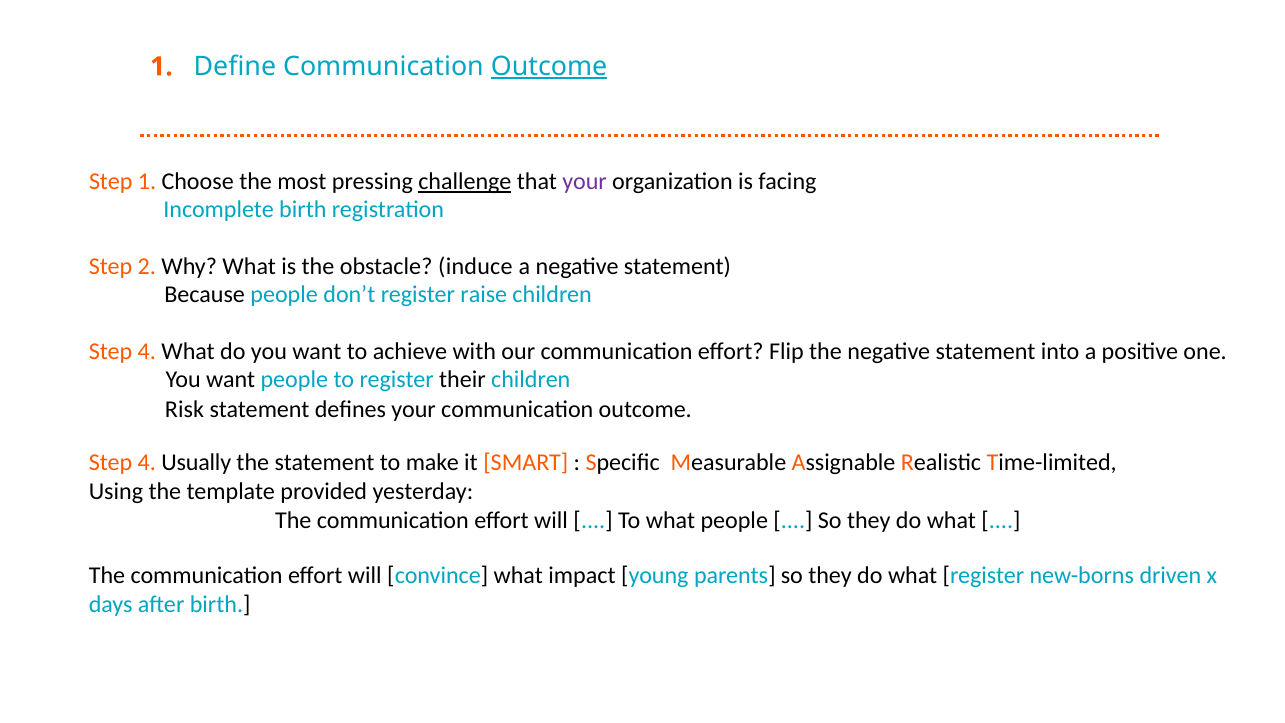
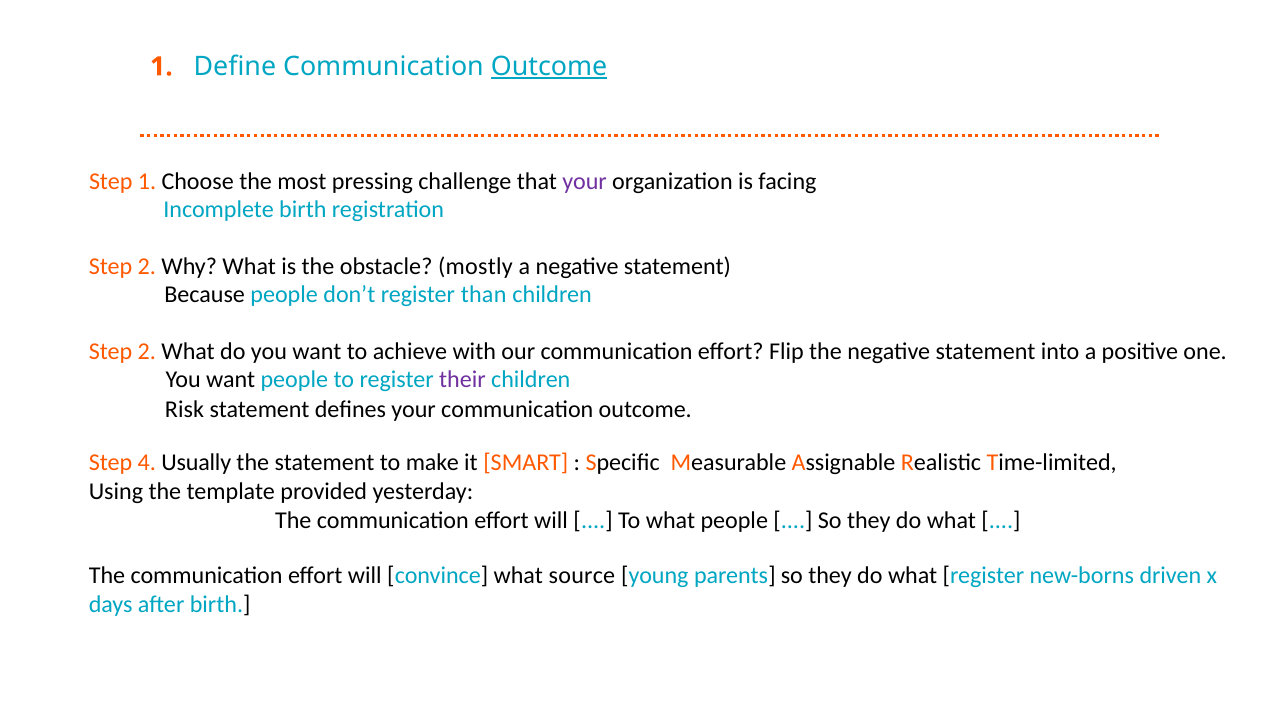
challenge underline: present -> none (465, 182)
induce: induce -> mostly (475, 267)
raise: raise -> than (484, 295)
4: 4 -> 2 (147, 351)
their colour: black -> purple (462, 379)
impact: impact -> source (582, 575)
